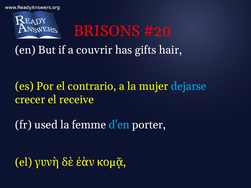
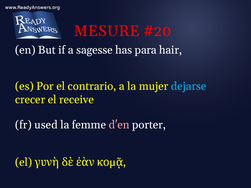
BRISONS: BRISONS -> MESURE (107, 31)
couvrir: couvrir -> sagesse (94, 50)
gifts: gifts -> para (146, 50)
d'en colour: light blue -> pink (119, 125)
